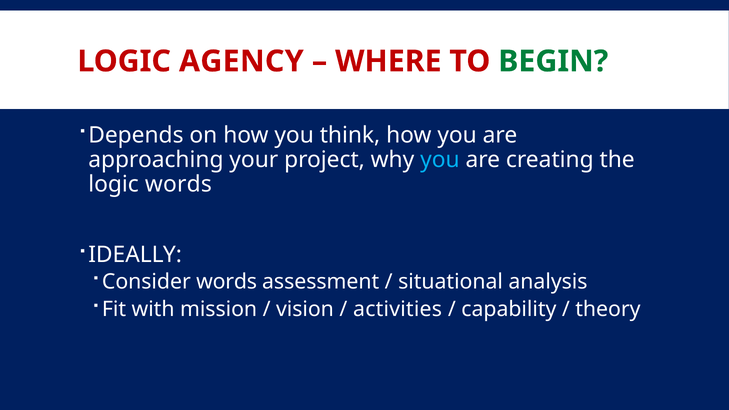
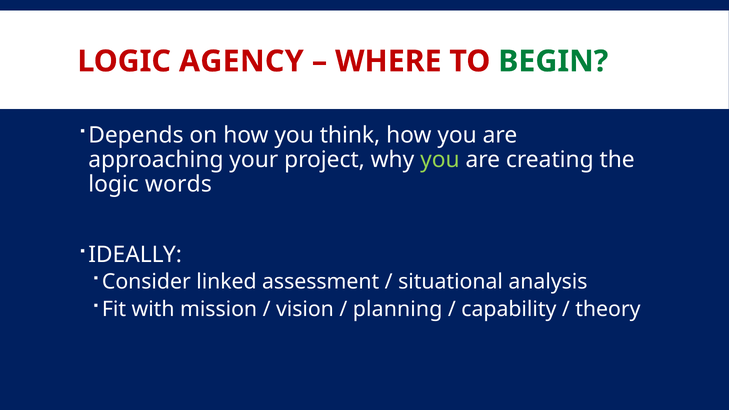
you colour: light blue -> light green (440, 160)
Consider words: words -> linked (226, 282)
activities: activities -> planning (398, 309)
